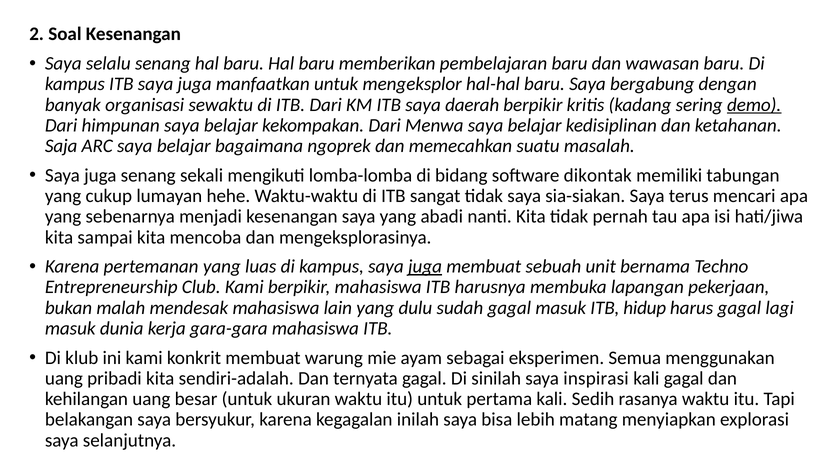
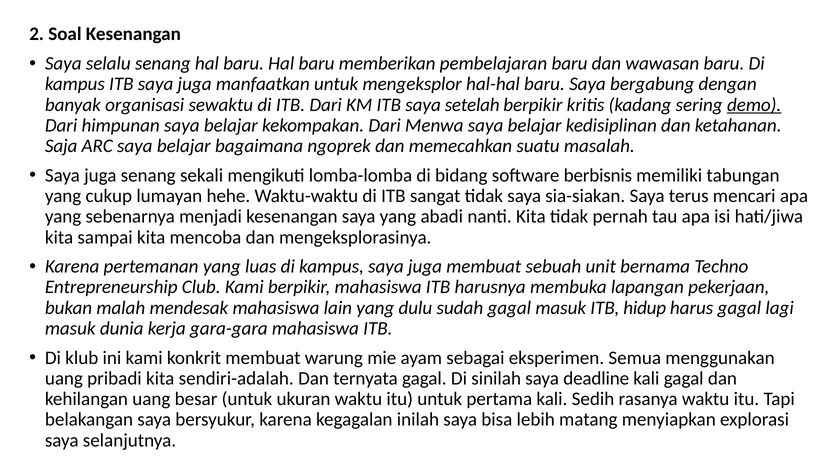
daerah: daerah -> setelah (472, 105)
dikontak: dikontak -> berbisnis (598, 175)
juga underline: present -> none (425, 266)
inspirasi: inspirasi -> deadline (596, 378)
